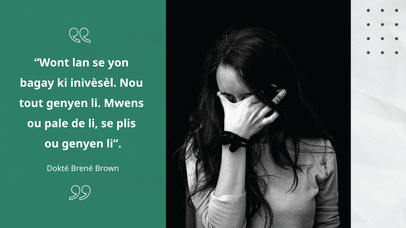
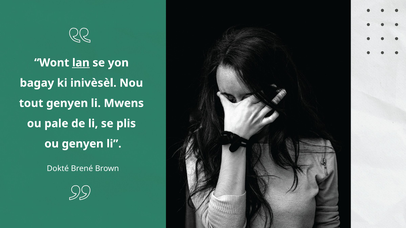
lan underline: none -> present (81, 63)
